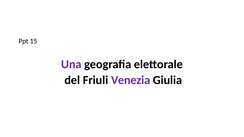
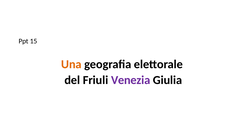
Una colour: purple -> orange (71, 64)
